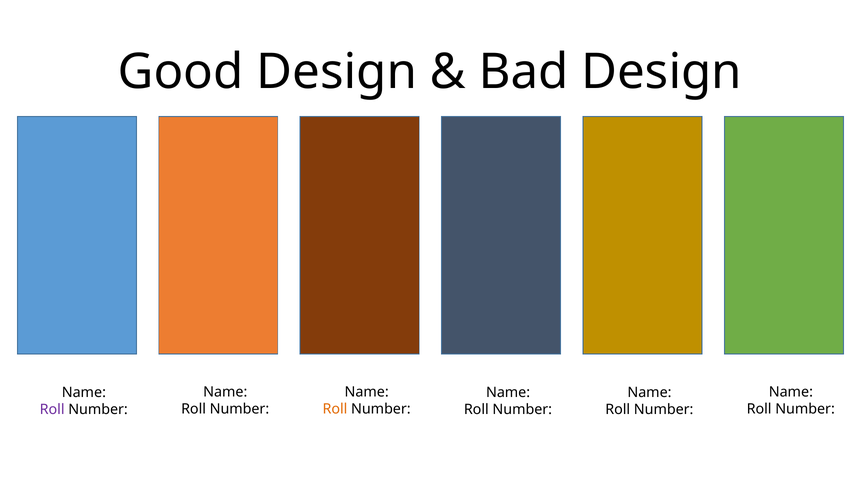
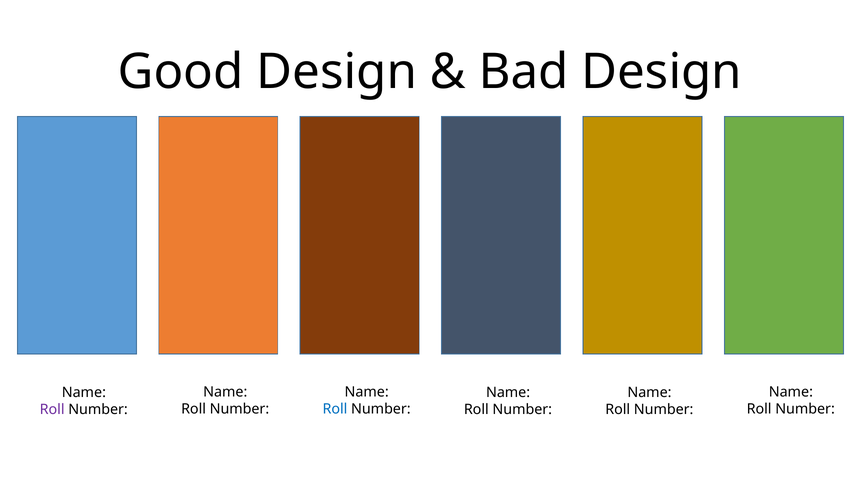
Roll colour: orange -> blue (335, 409)
